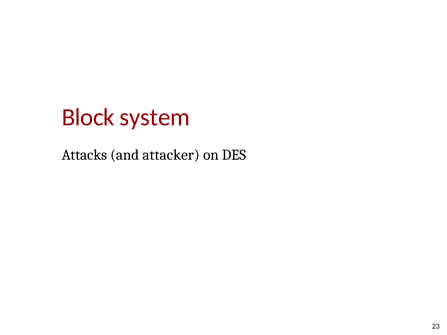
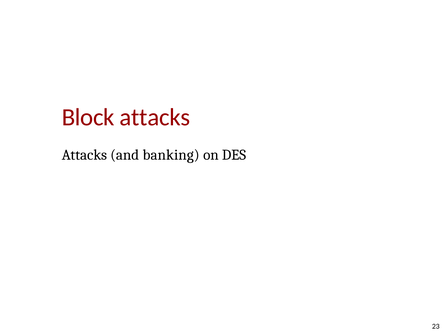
Block system: system -> attacks (155, 117)
attacker: attacker -> banking (171, 155)
